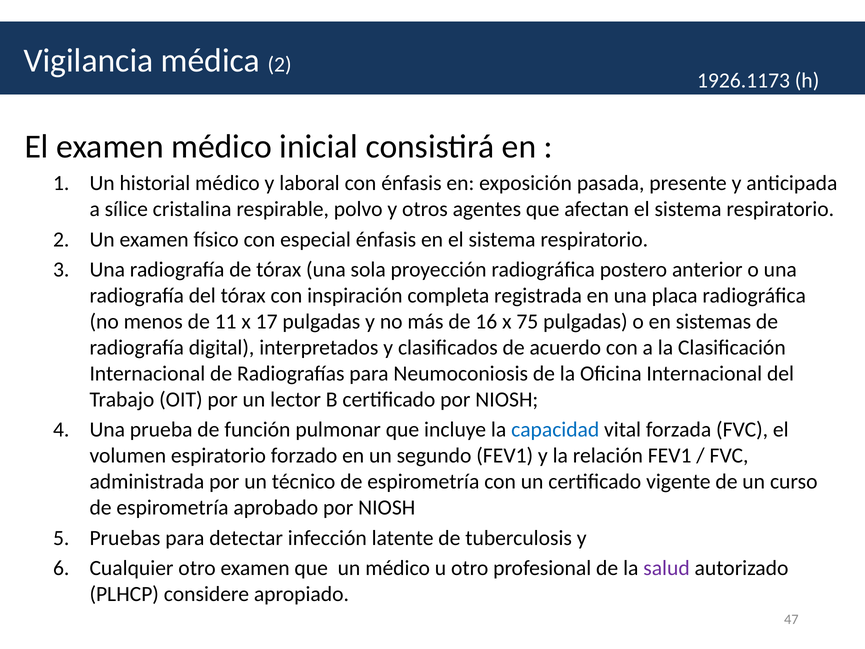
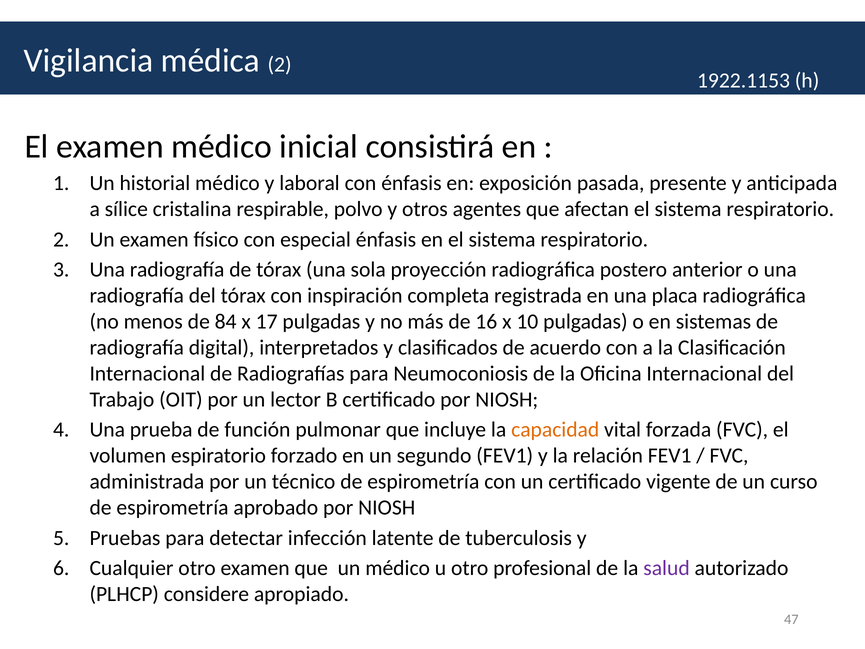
1926.1173: 1926.1173 -> 1922.1153 (744, 81)
11: 11 -> 84 (226, 322)
75: 75 -> 10 (527, 322)
capacidad colour: blue -> orange (555, 430)
